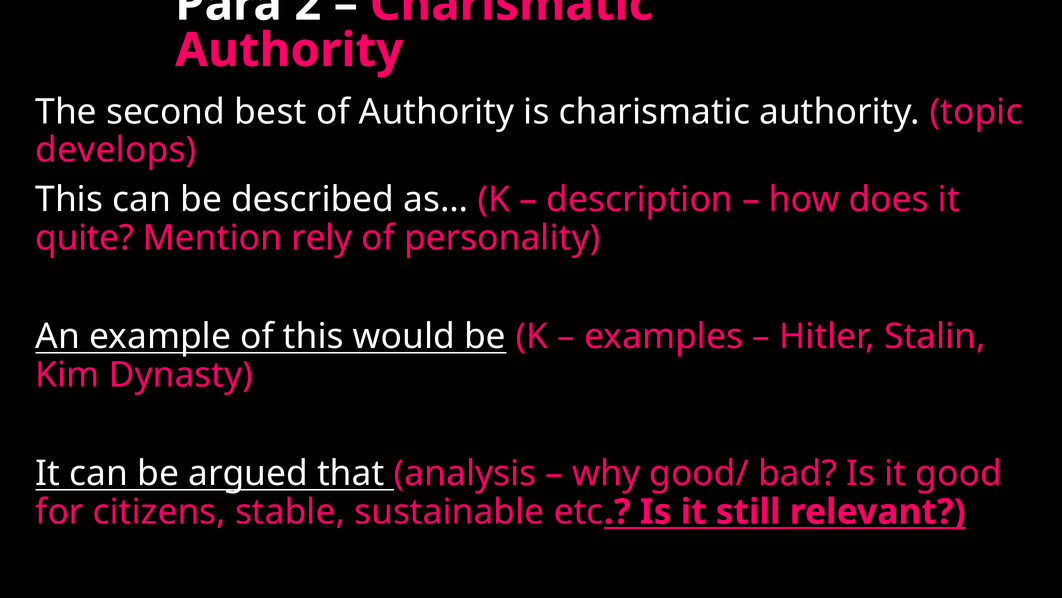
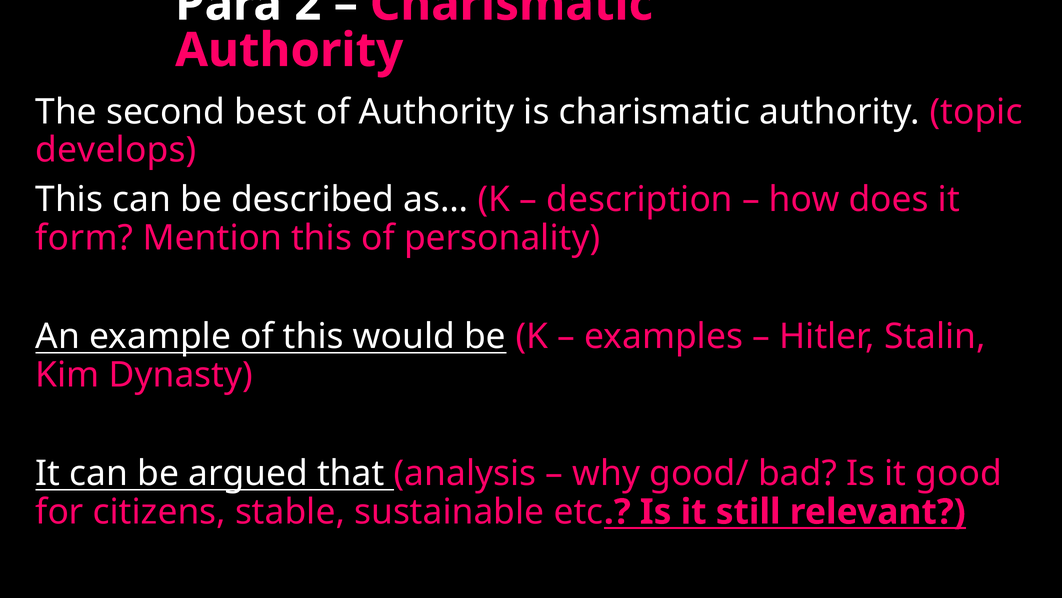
quite: quite -> form (84, 238)
Mention rely: rely -> this (322, 238)
